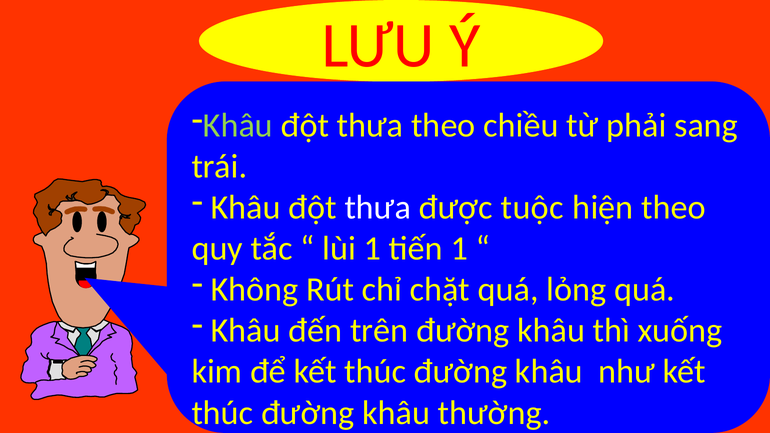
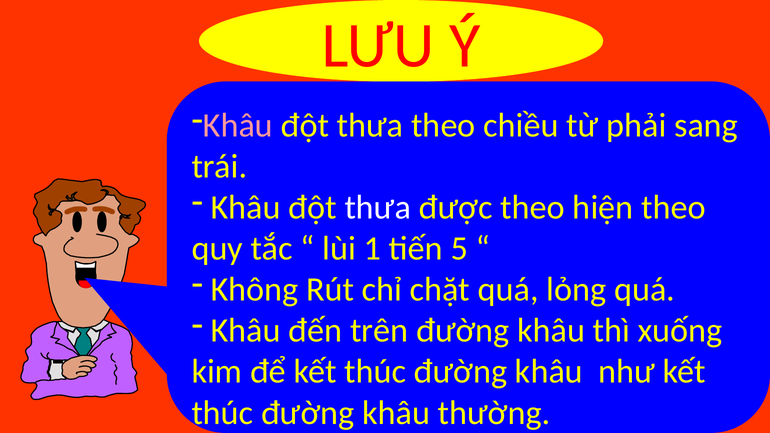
Khâu colour: light green -> pink (238, 125)
được tuộc: tuộc -> theo (533, 208)
tiến 1: 1 -> 5 (459, 249)
